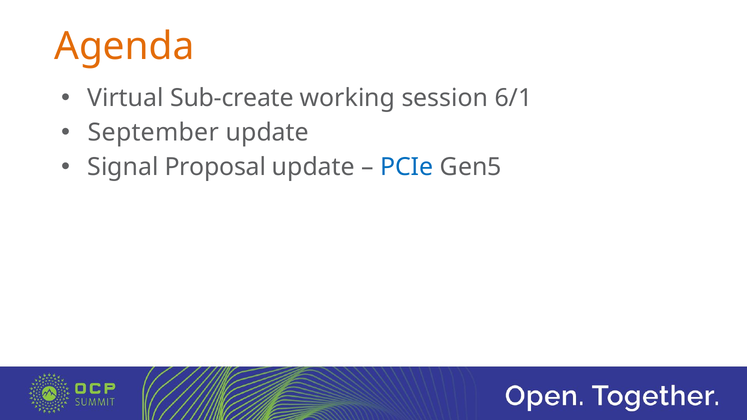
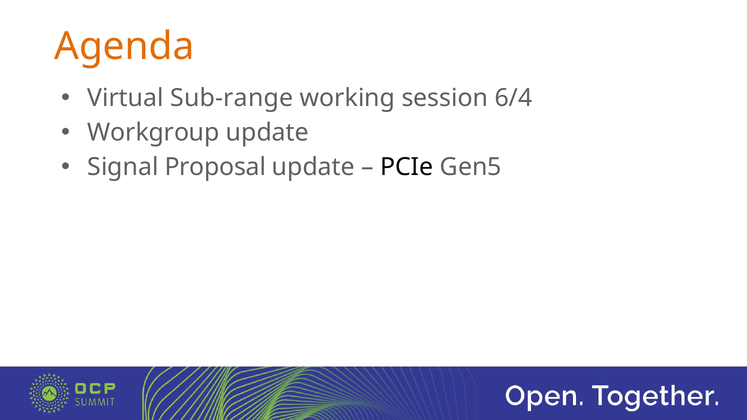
Sub-create: Sub-create -> Sub-range (232, 98)
6/1: 6/1 -> 6/4 (513, 98)
September: September -> Workgroup (153, 133)
PCIe colour: blue -> black (407, 167)
